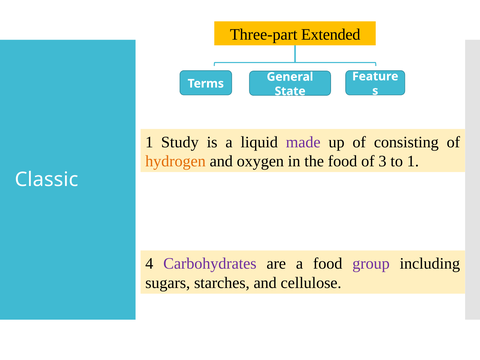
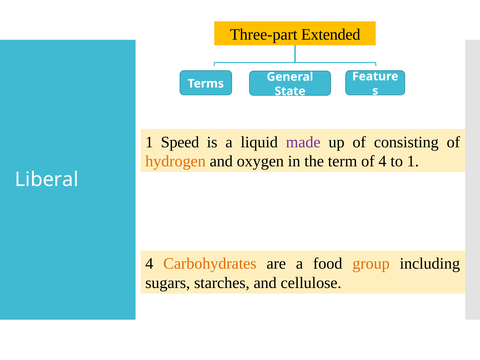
Study: Study -> Speed (180, 142)
the food: food -> term (343, 161)
of 3: 3 -> 4 (382, 161)
Classic: Classic -> Liberal (47, 180)
Carbohydrates colour: purple -> orange (210, 264)
group colour: purple -> orange (371, 264)
